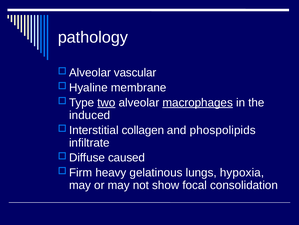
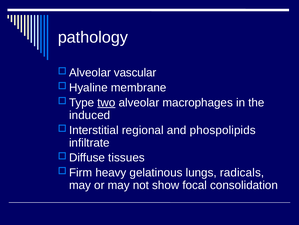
macrophages underline: present -> none (198, 102)
collagen: collagen -> regional (143, 130)
caused: caused -> tissues (126, 157)
hypoxia: hypoxia -> radicals (242, 172)
